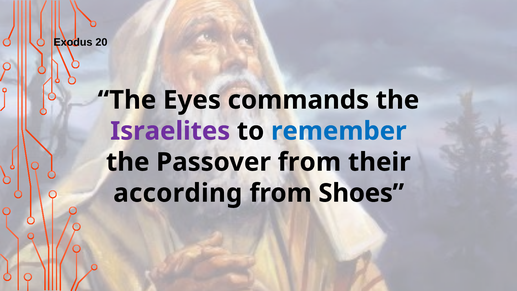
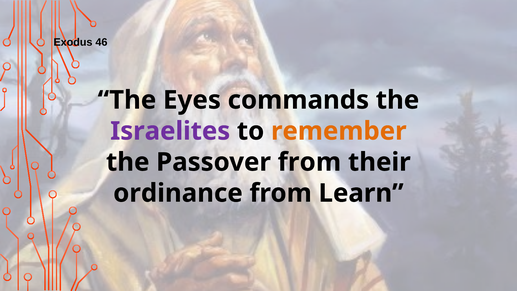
20: 20 -> 46 (101, 42)
remember colour: blue -> orange (339, 131)
according: according -> ordinance (178, 193)
Shoes: Shoes -> Learn (361, 193)
